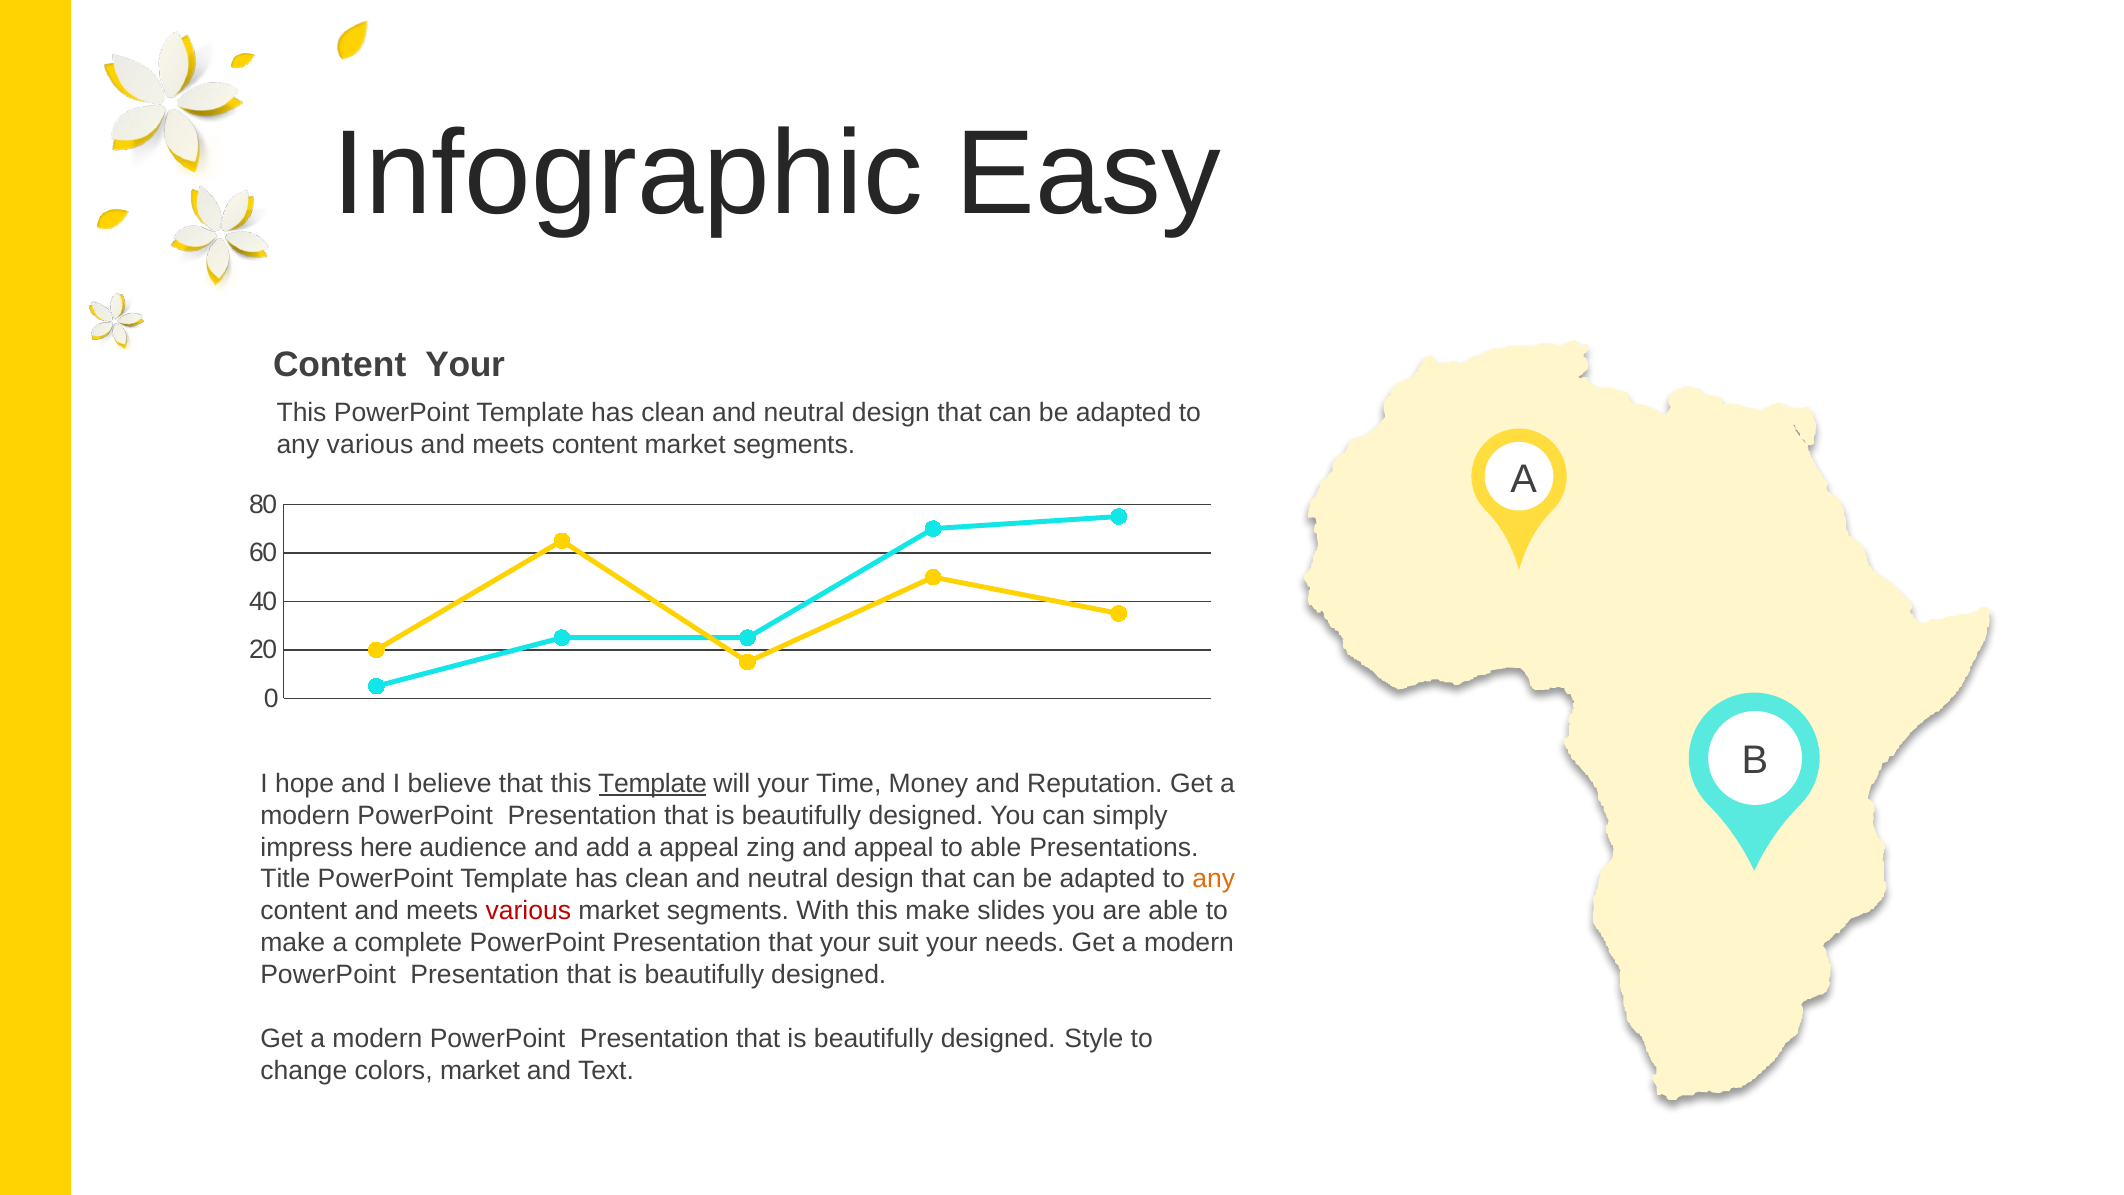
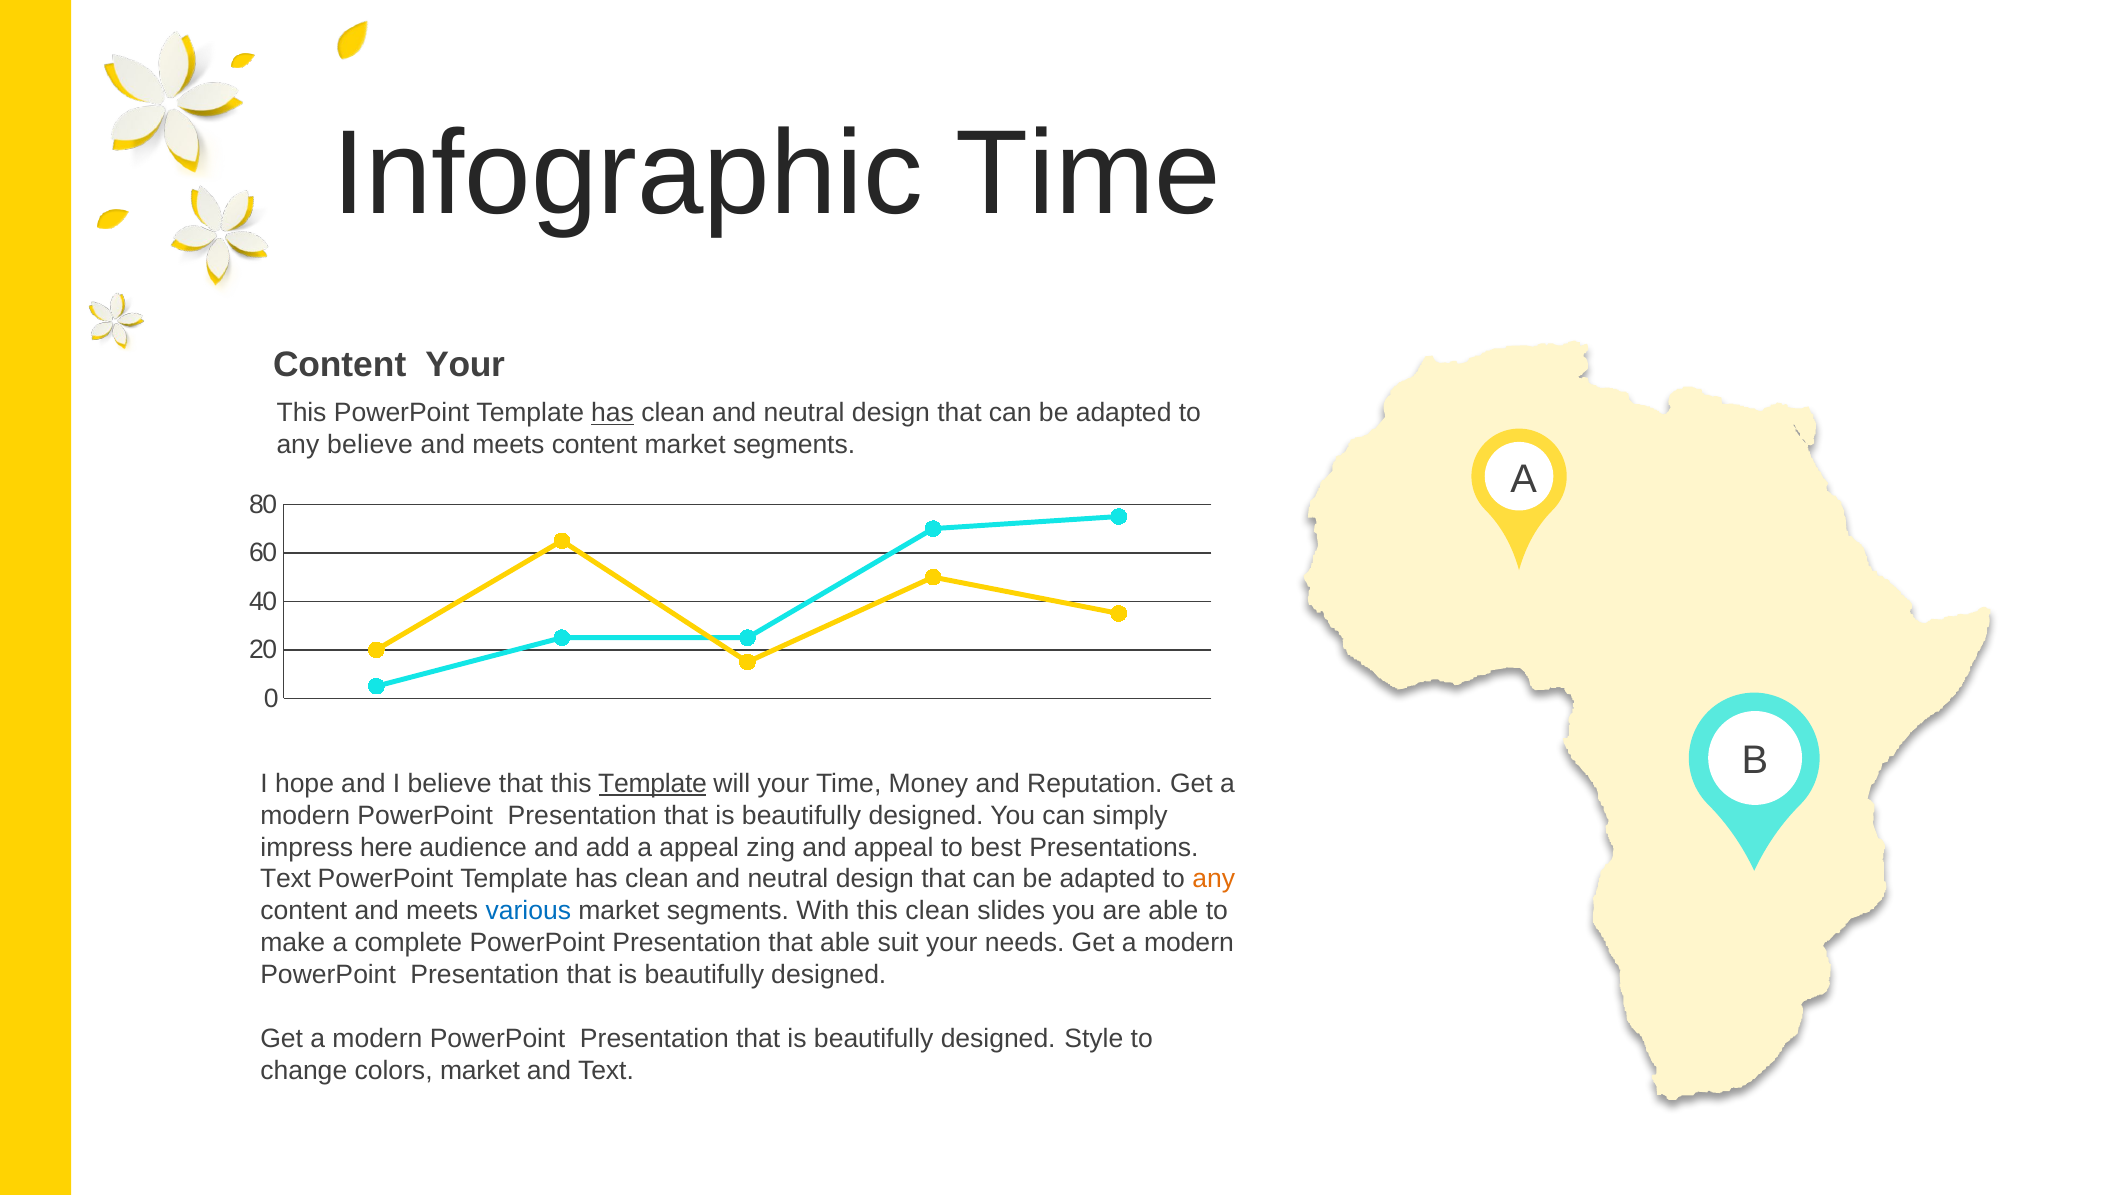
Infographic Easy: Easy -> Time (1089, 174)
has underline: none -> present (613, 413)
any various: various -> believe (370, 445)
to able: able -> best (996, 847)
Title: Title -> Text (286, 879)
various colour: red -> blue (528, 911)
this make: make -> clean (938, 911)
that your: your -> able (845, 943)
